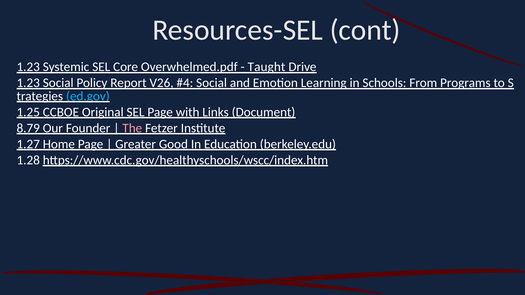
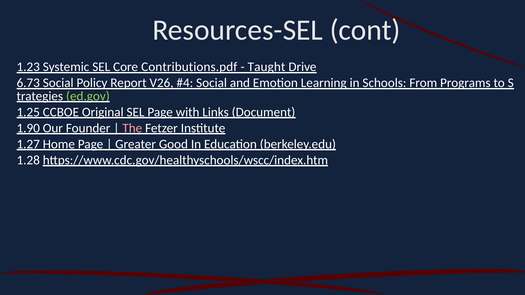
Overwhelmed.pdf: Overwhelmed.pdf -> Contributions.pdf (189, 67)
1.23: 1.23 -> 6.73 (28, 83)
ed.gov colour: light blue -> light green (88, 96)
8.79: 8.79 -> 1.90 (28, 128)
